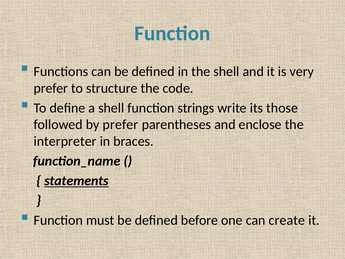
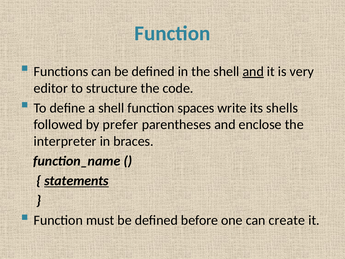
and underline: none -> present (253, 71)
prefer: prefer -> editor (51, 88)
strings: strings -> spaces (196, 108)
those: those -> shells (282, 108)
